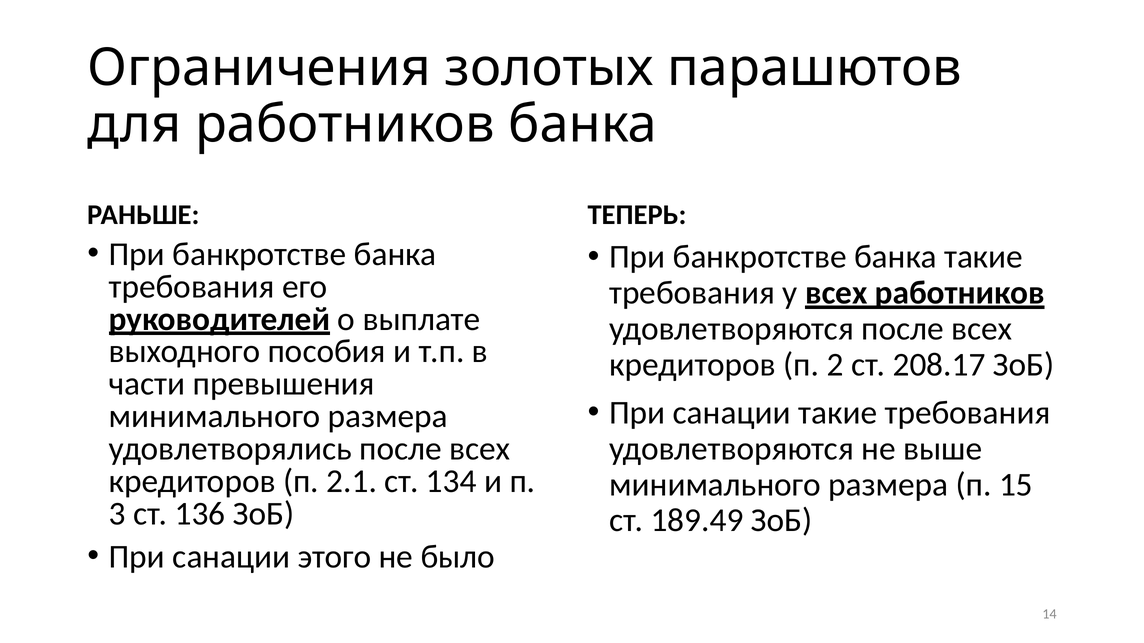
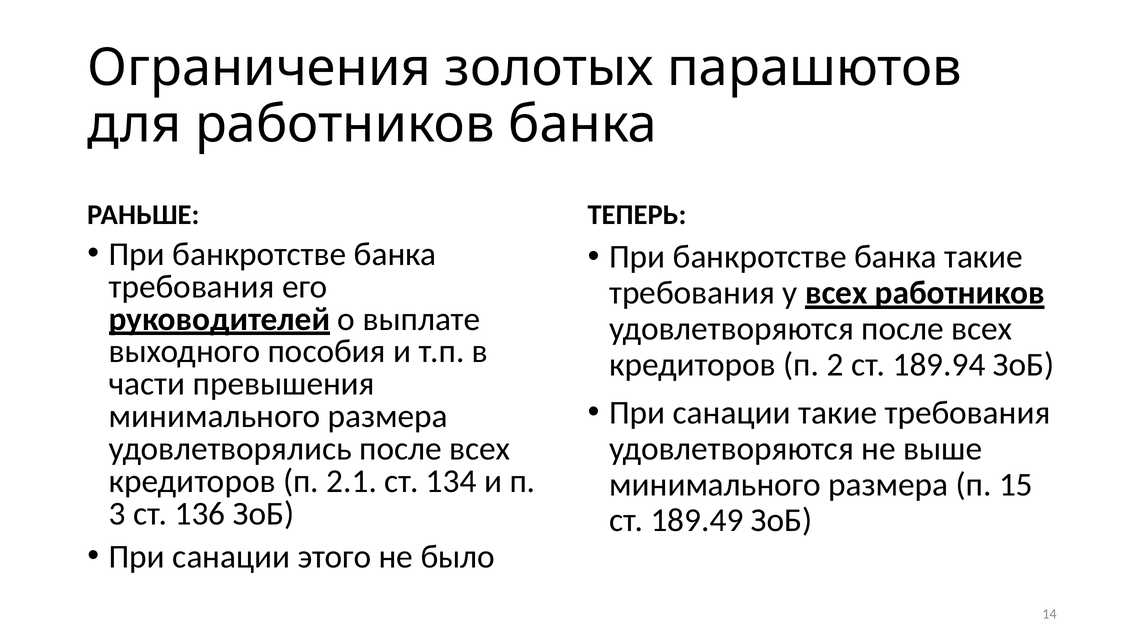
208.17: 208.17 -> 189.94 (939, 365)
